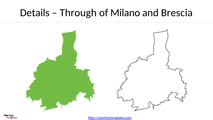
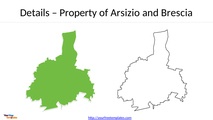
Through: Through -> Property (78, 13)
Milano: Milano -> Arsizio (125, 13)
